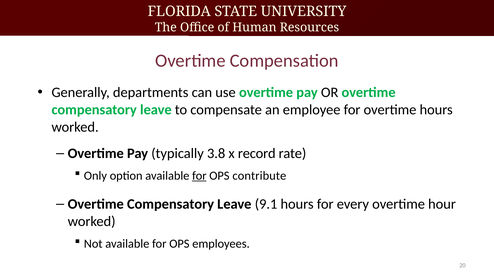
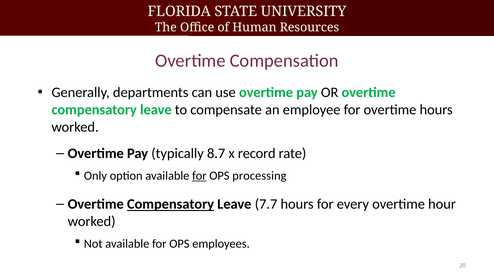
3.8: 3.8 -> 8.7 (216, 153)
contribute: contribute -> processing (259, 176)
Compensatory underline: none -> present (171, 204)
9.1: 9.1 -> 7.7 (266, 204)
